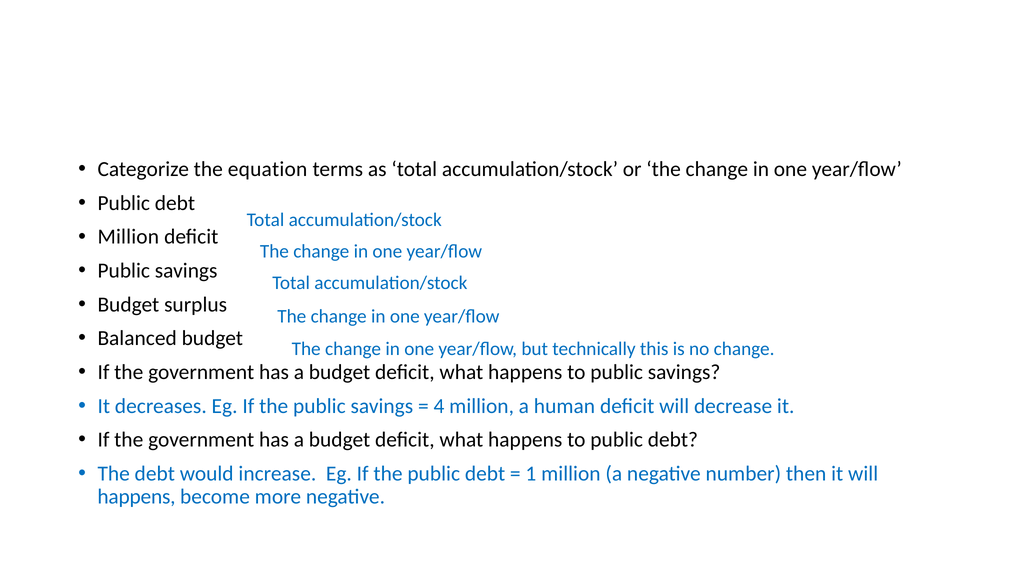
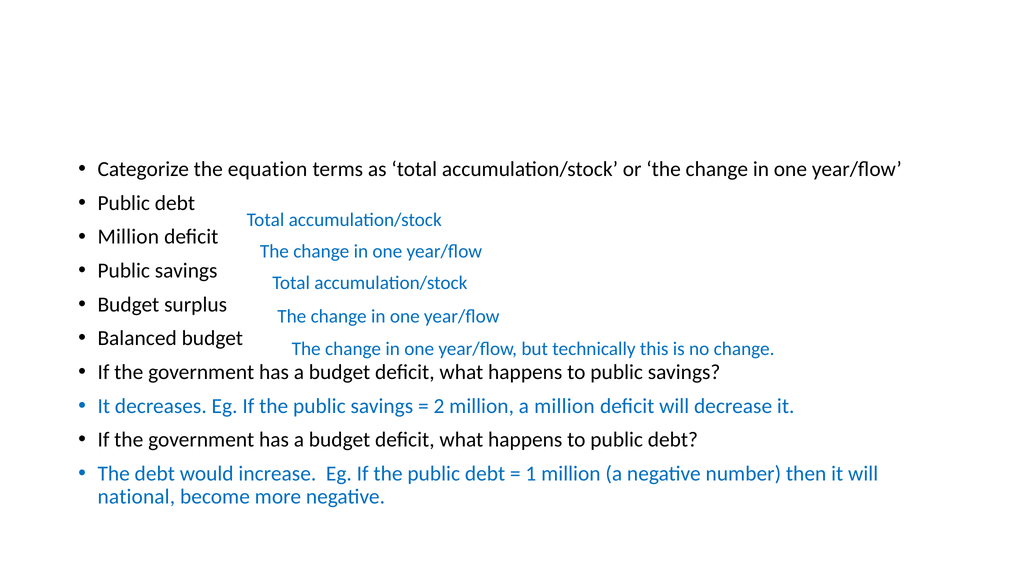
4: 4 -> 2 (439, 406)
a human: human -> million (564, 406)
happens: happens -> national (136, 496)
